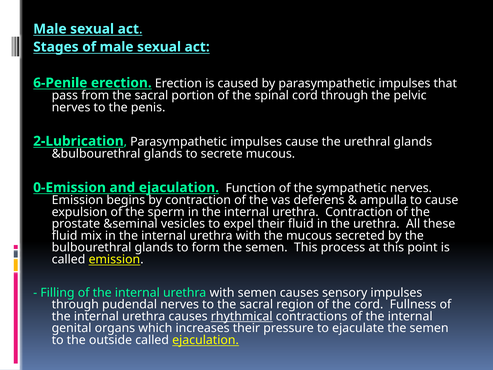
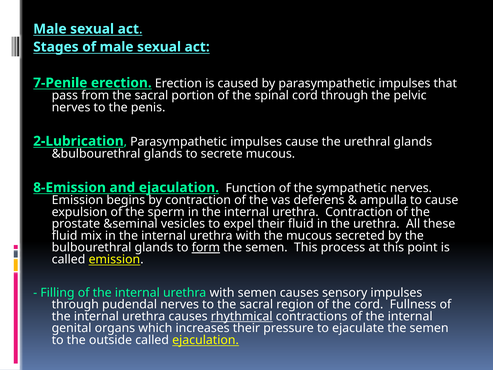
6-Penile: 6-Penile -> 7-Penile (60, 83)
0-Emission: 0-Emission -> 8-Emission (70, 187)
form underline: none -> present (206, 247)
